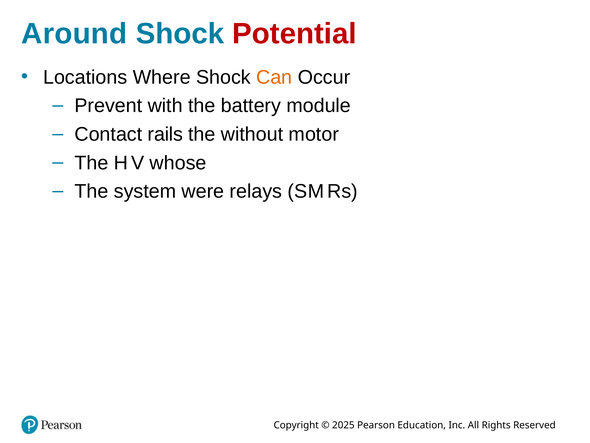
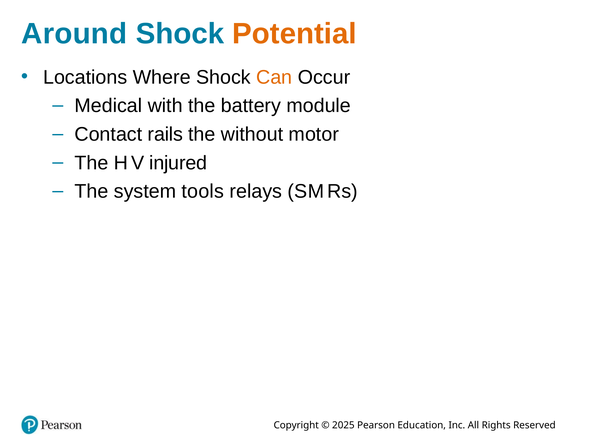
Potential colour: red -> orange (295, 34)
Prevent: Prevent -> Medical (108, 106)
whose: whose -> injured (178, 163)
were: were -> tools (203, 191)
